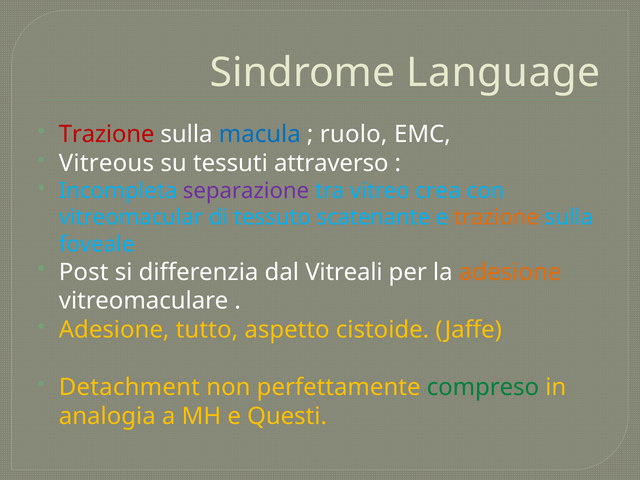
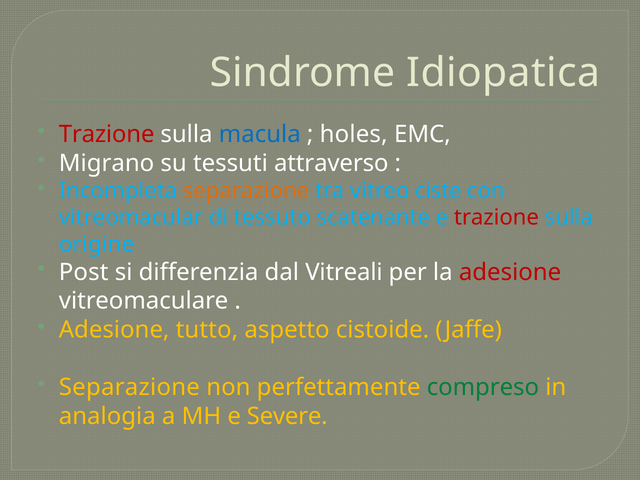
Language: Language -> Idiopatica (503, 73)
ruolo: ruolo -> holes (354, 135)
Vitreous: Vitreous -> Migrano (107, 163)
separazione colour: purple -> orange (246, 191)
crea: crea -> ciste (438, 191)
trazione colour: orange -> red (496, 218)
foveale: foveale -> origine (97, 244)
adesione colour: orange -> red (510, 272)
Detachment: Detachment -> Separazione (129, 387)
Questi: Questi -> Severe (287, 416)
